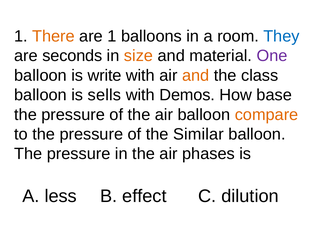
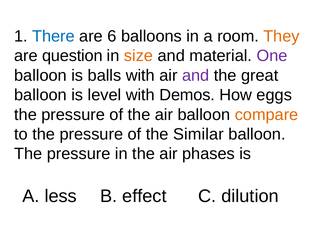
There colour: orange -> blue (53, 36)
are 1: 1 -> 6 (112, 36)
They colour: blue -> orange (281, 36)
seconds: seconds -> question (72, 56)
write: write -> balls (104, 76)
and colour: orange -> purple (196, 76)
class: class -> great (260, 76)
sells: sells -> level (104, 95)
base: base -> eggs (274, 95)
